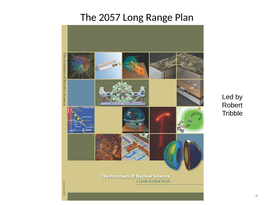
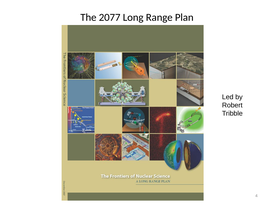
2057: 2057 -> 2077 (110, 17)
